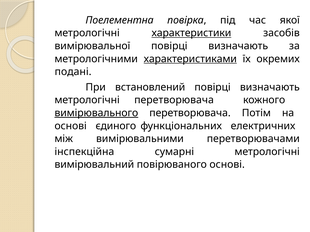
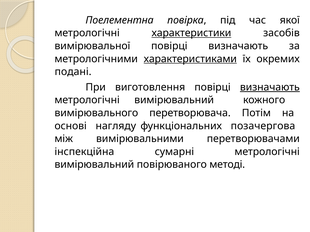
встановлений: встановлений -> виготовлення (150, 87)
визначають underline: none -> present (270, 87)
перетворювача: перетворювача -> вимірювальний (174, 100)
вимірювального underline: present -> none (96, 113)
єдиного: єдиного -> нагляду (116, 126)
електричних: електричних -> позачергова (263, 126)
повірюваного основі: основі -> методі (227, 165)
